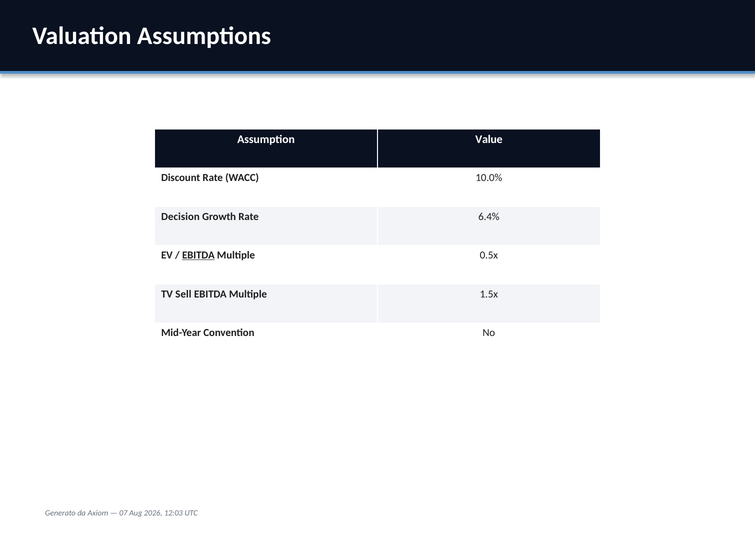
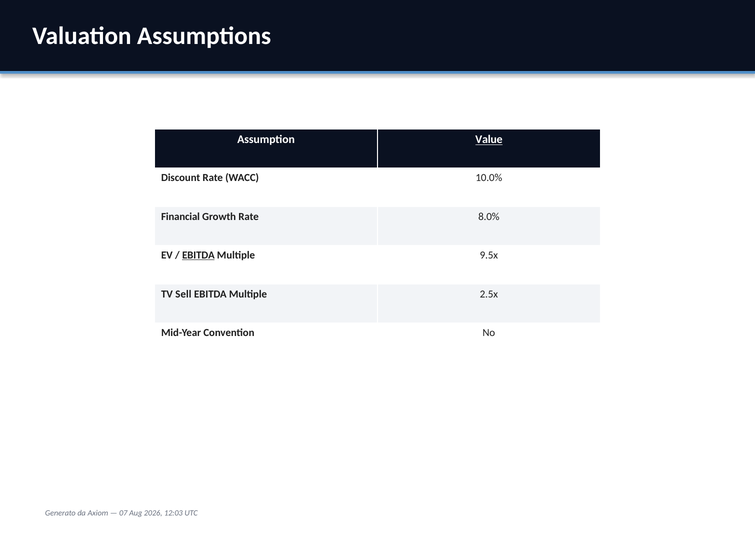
Value underline: none -> present (489, 140)
Decision: Decision -> Financial (180, 217)
6.4%: 6.4% -> 8.0% (489, 217)
0.5x: 0.5x -> 9.5x (489, 255)
1.5x: 1.5x -> 2.5x (489, 294)
